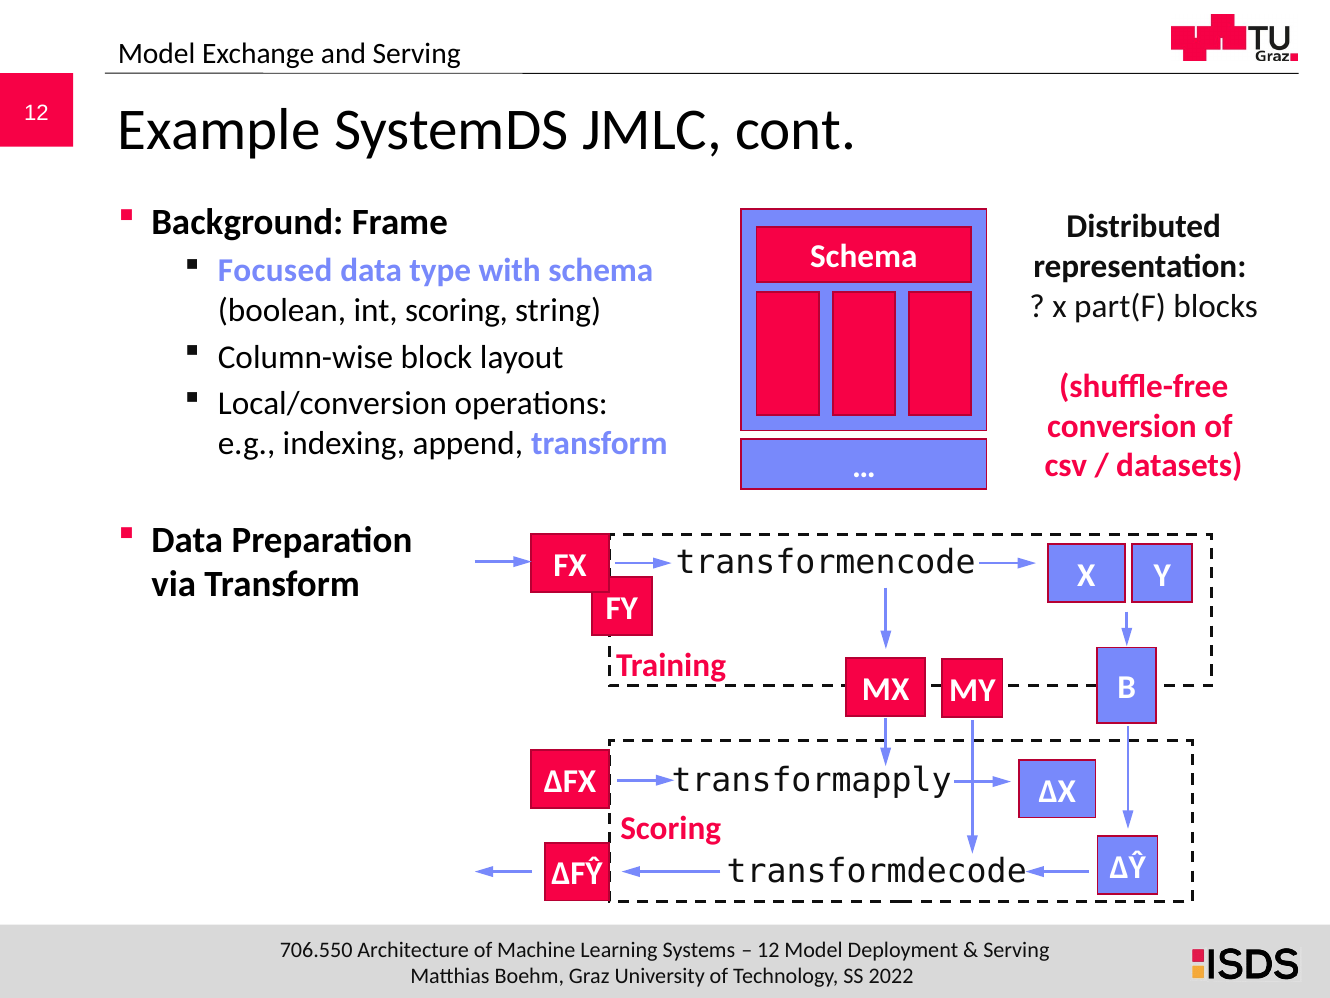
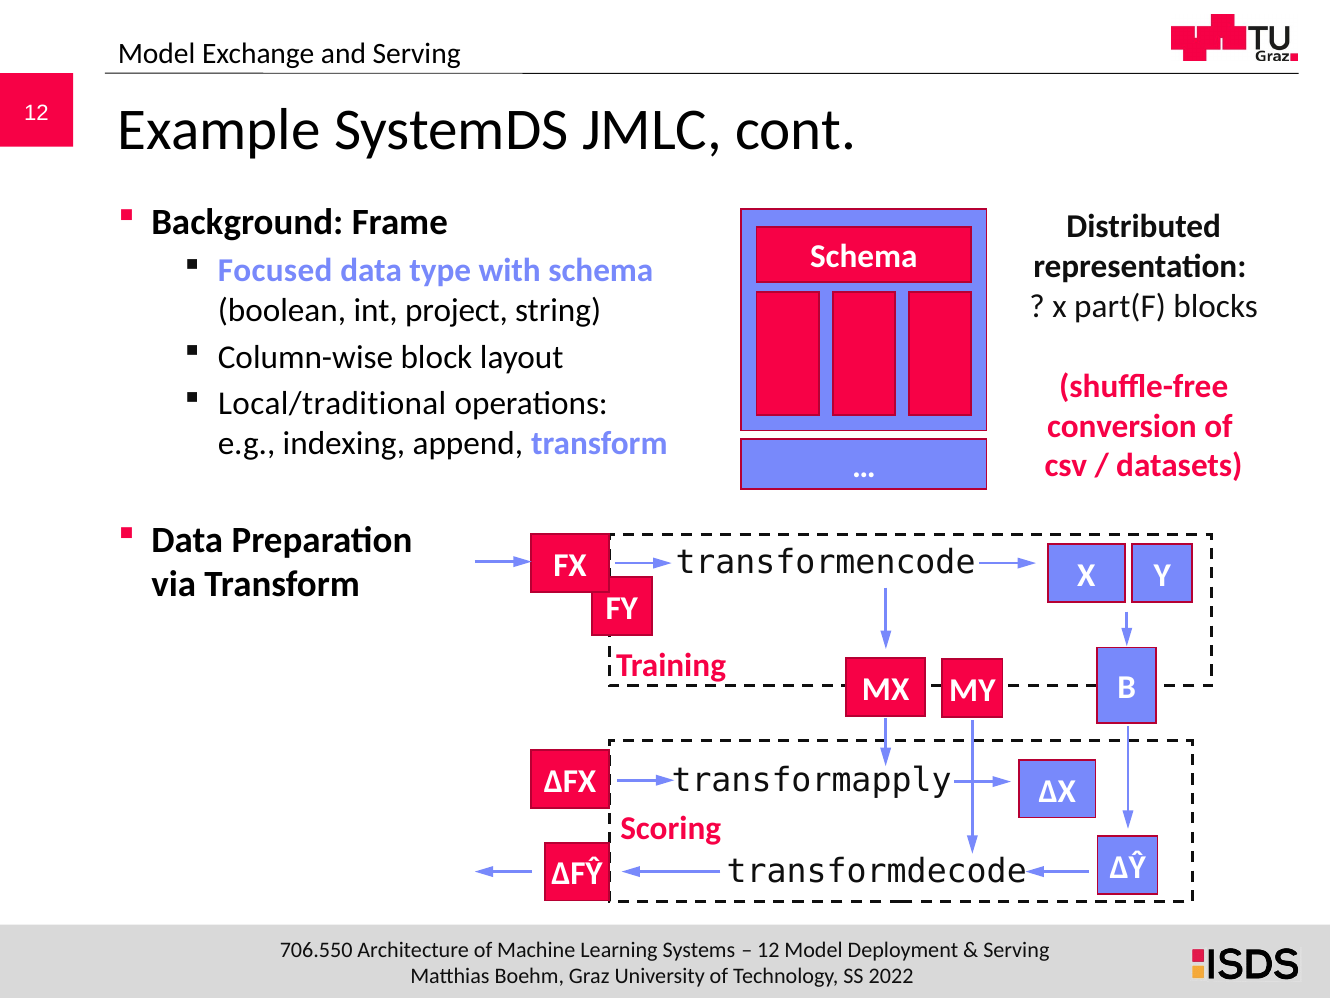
int scoring: scoring -> project (457, 310)
Local/conversion: Local/conversion -> Local/traditional (332, 404)
